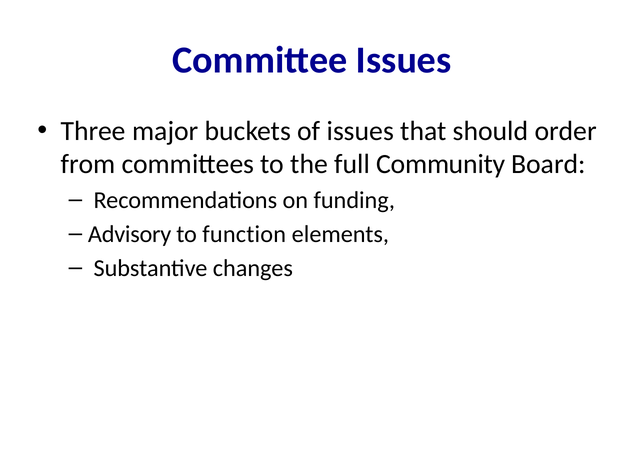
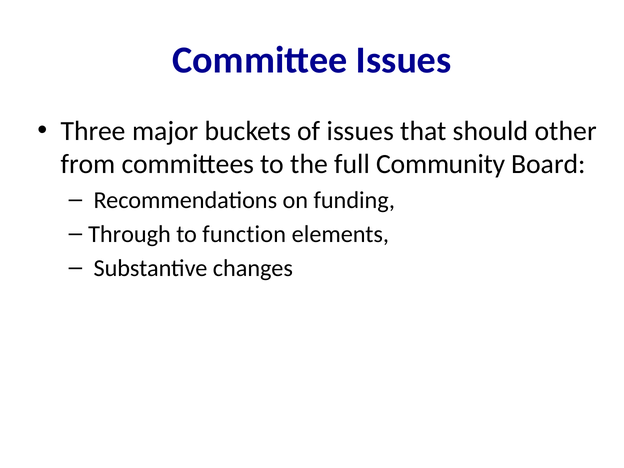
order: order -> other (566, 131)
Advisory: Advisory -> Through (129, 234)
